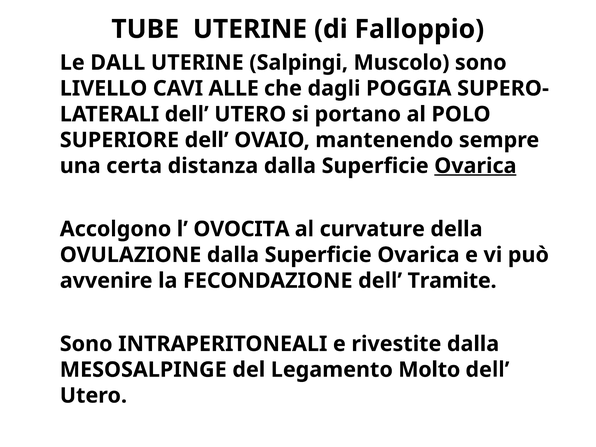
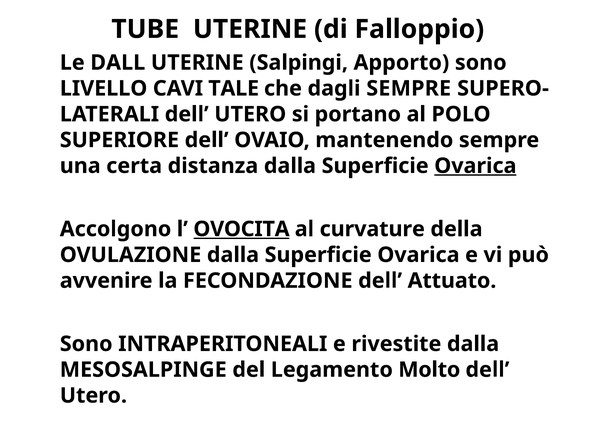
Muscolo: Muscolo -> Apporto (401, 63)
ALLE: ALLE -> TALE (234, 88)
dagli POGGIA: POGGIA -> SEMPRE (409, 88)
OVOCITA underline: none -> present (241, 229)
Tramite: Tramite -> Attuato (452, 281)
